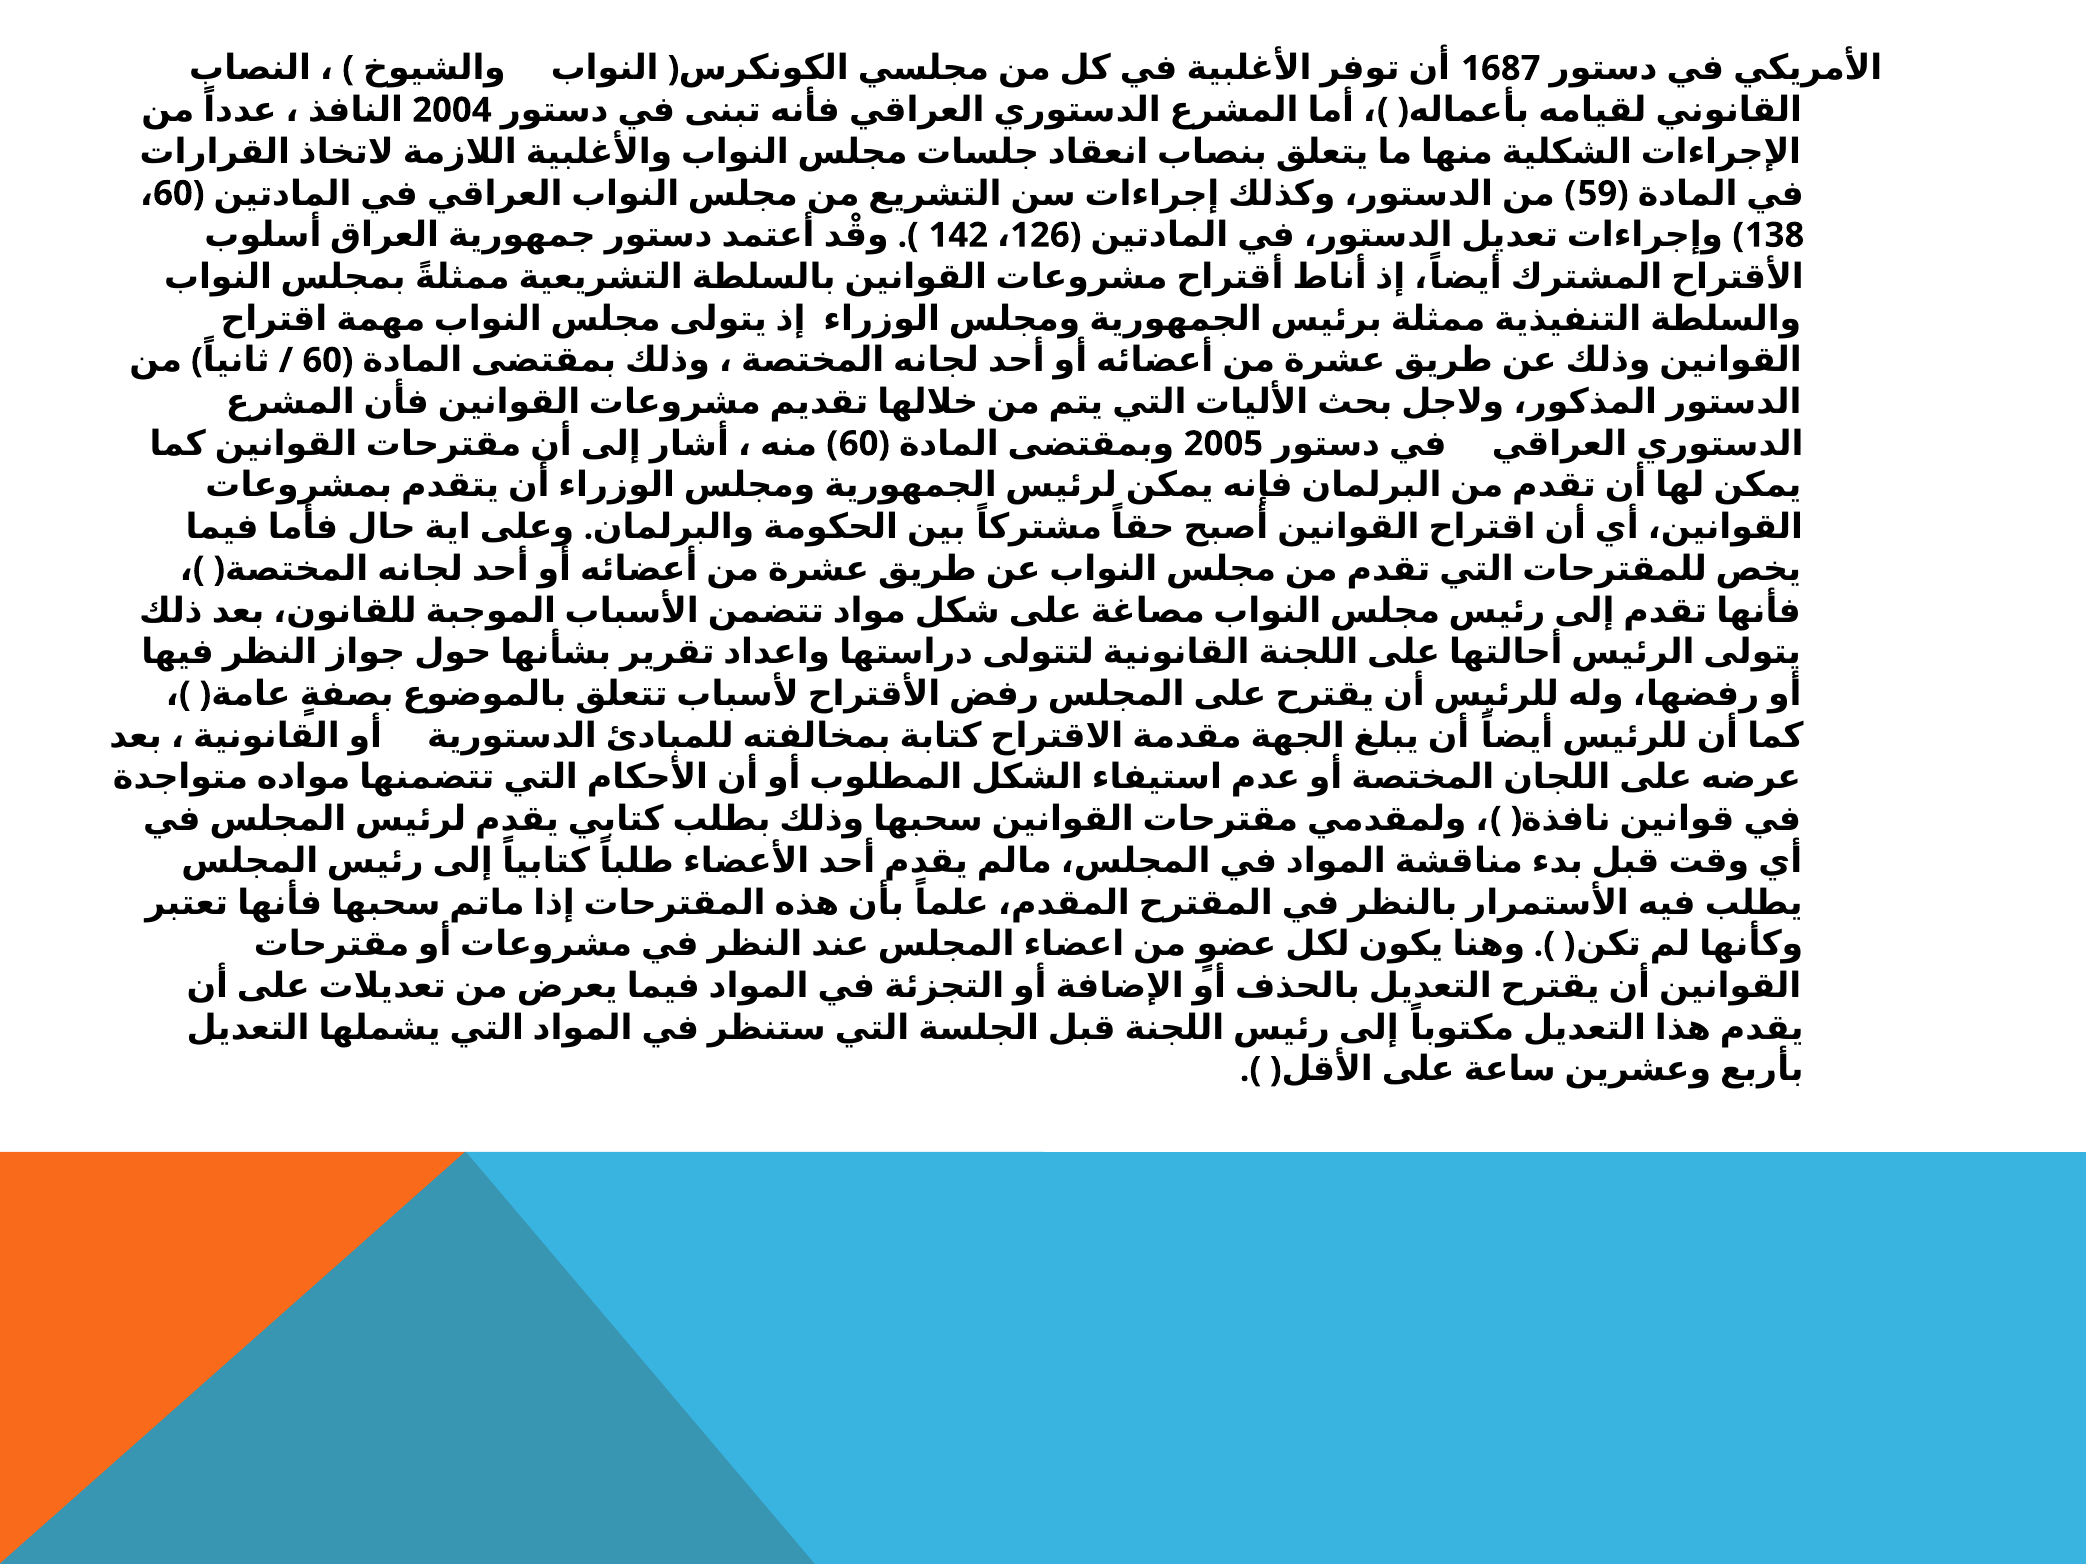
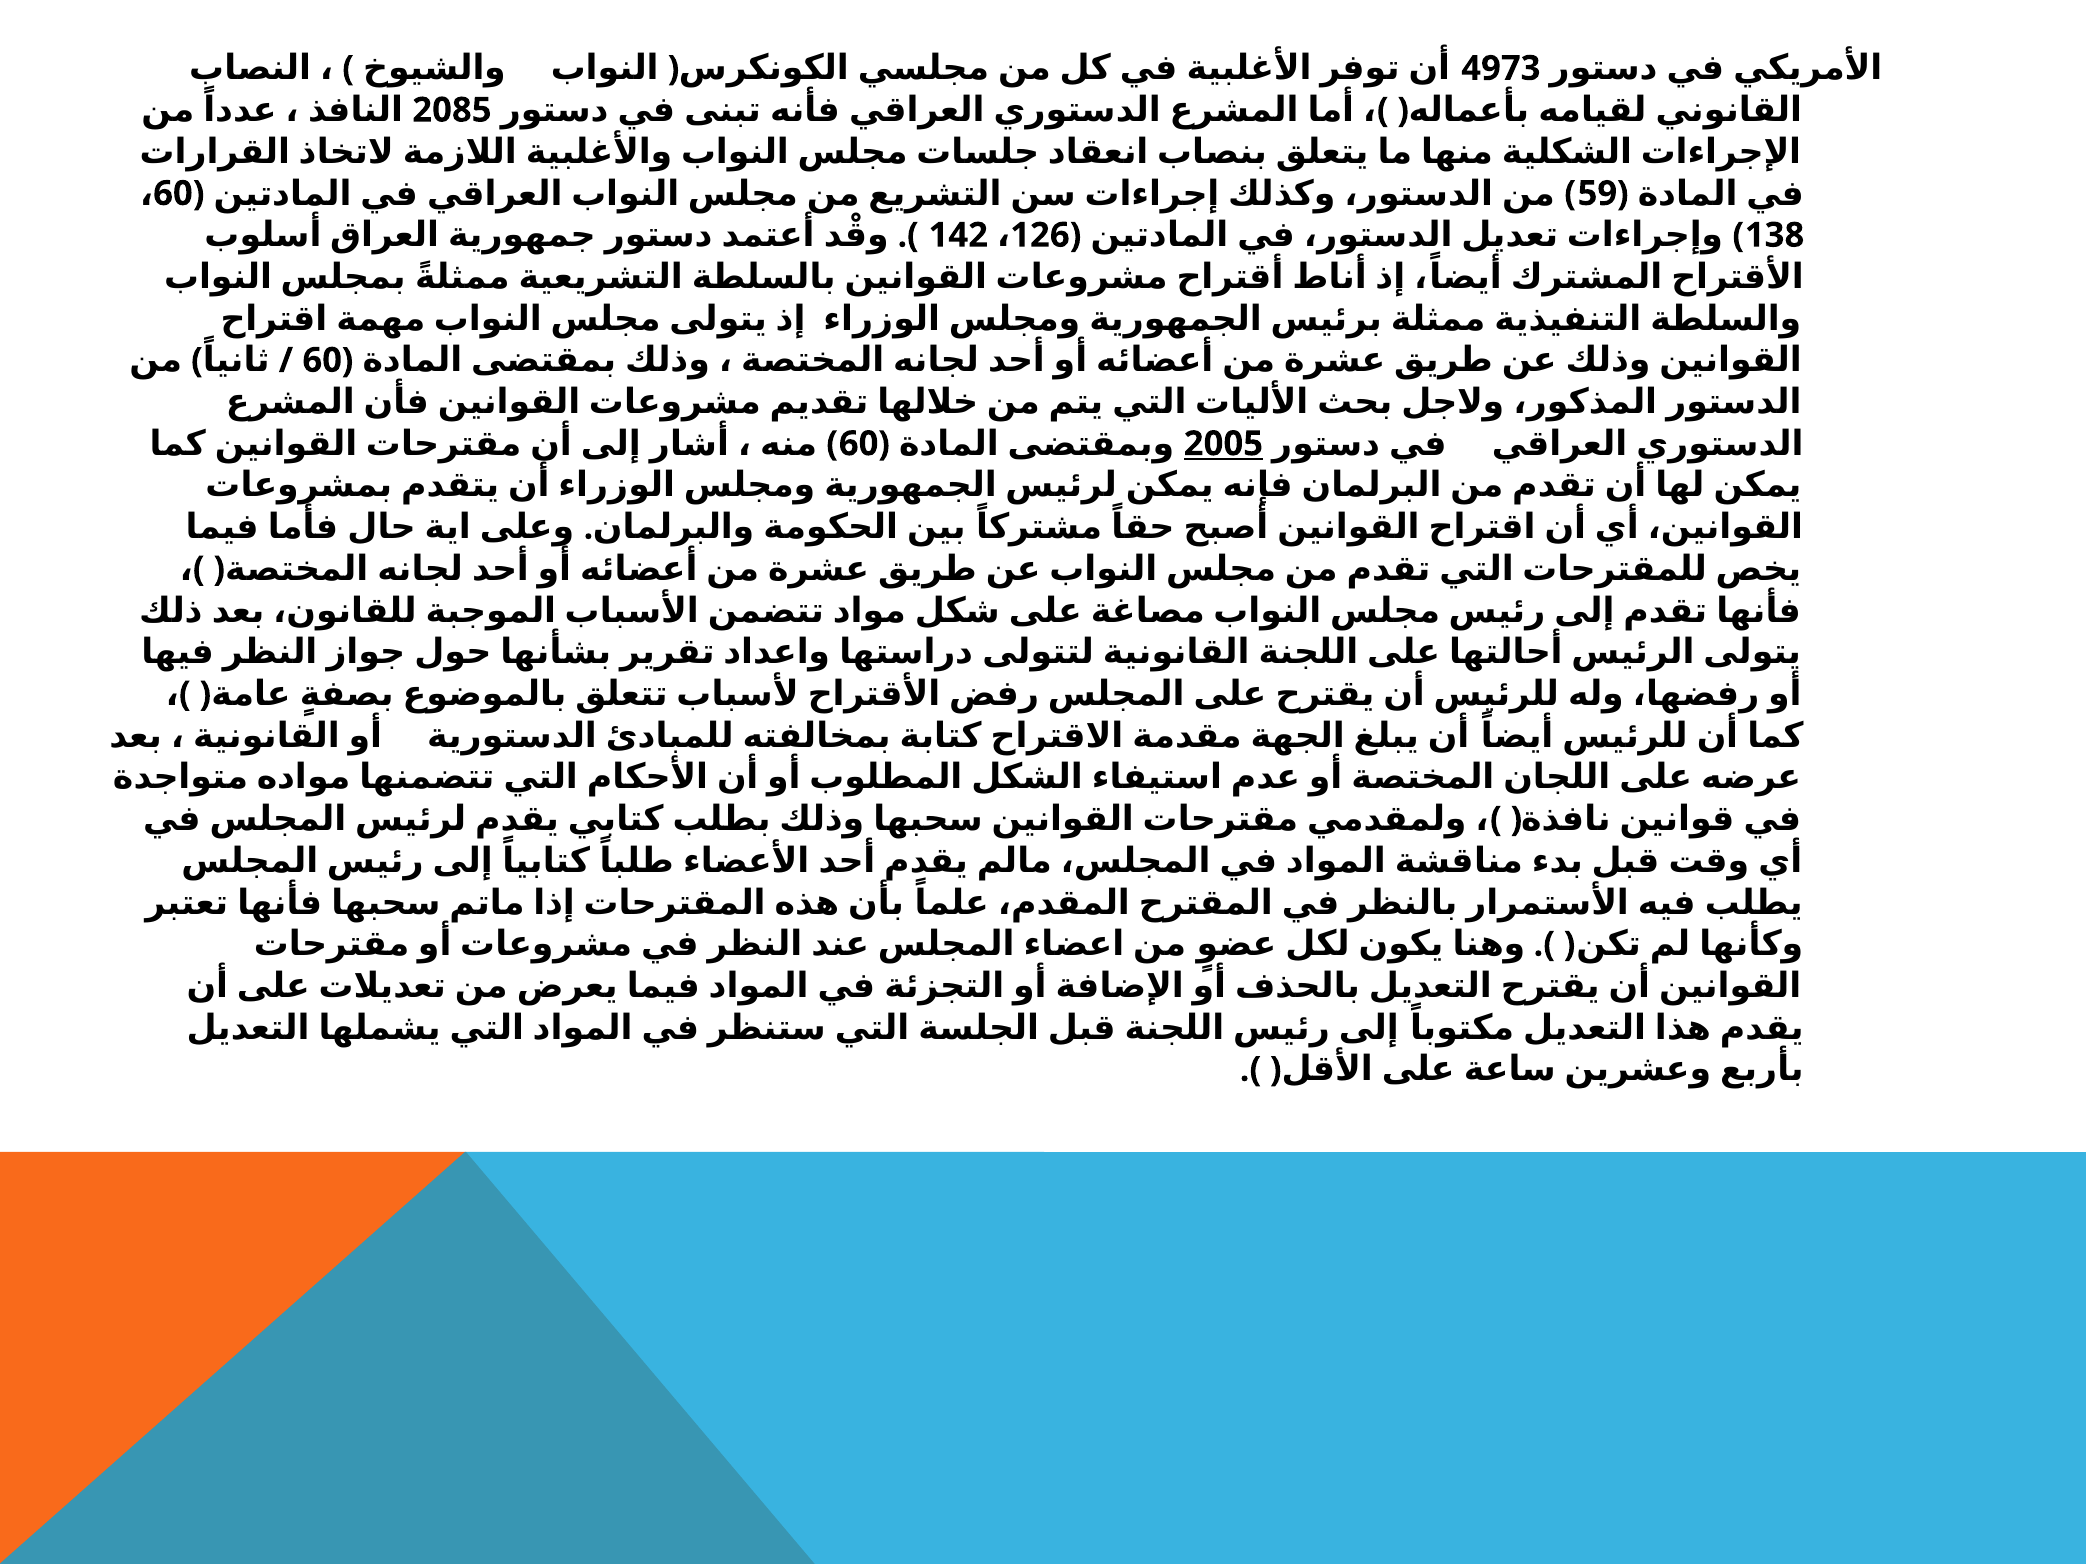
1687: 1687 -> 4973 (1501, 68)
2004: 2004 -> 2085 (452, 110)
2005 underline: none -> present (1223, 444)
